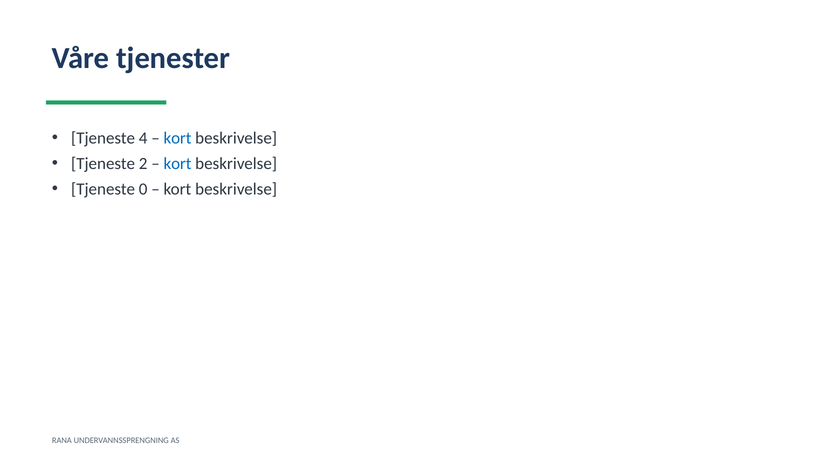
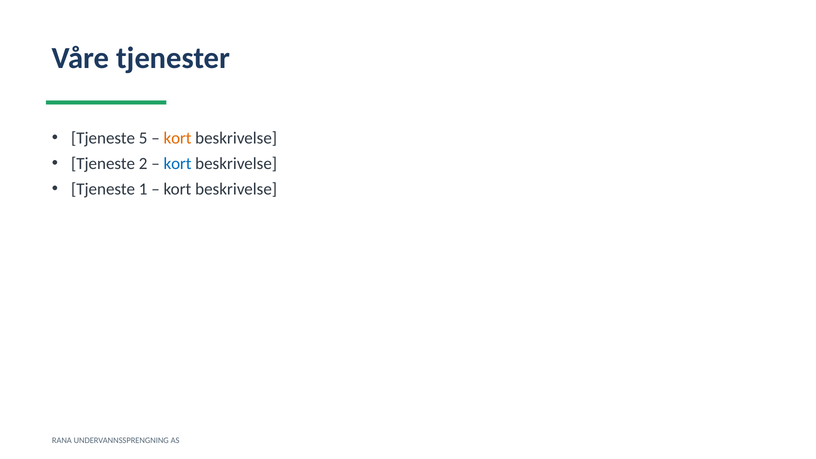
4: 4 -> 5 (143, 138)
kort colour: blue -> orange (178, 138)
0: 0 -> 1 (143, 189)
